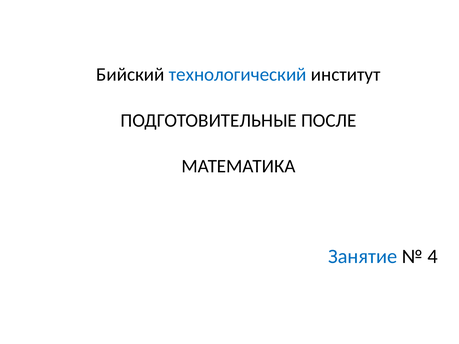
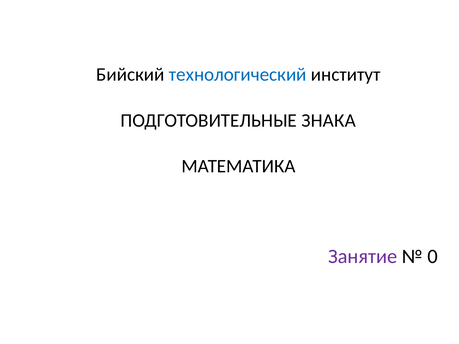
ПОСЛЕ: ПОСЛЕ -> ЗНАКА (329, 121)
Занятие colour: blue -> purple (363, 257)
4: 4 -> 0 (433, 257)
